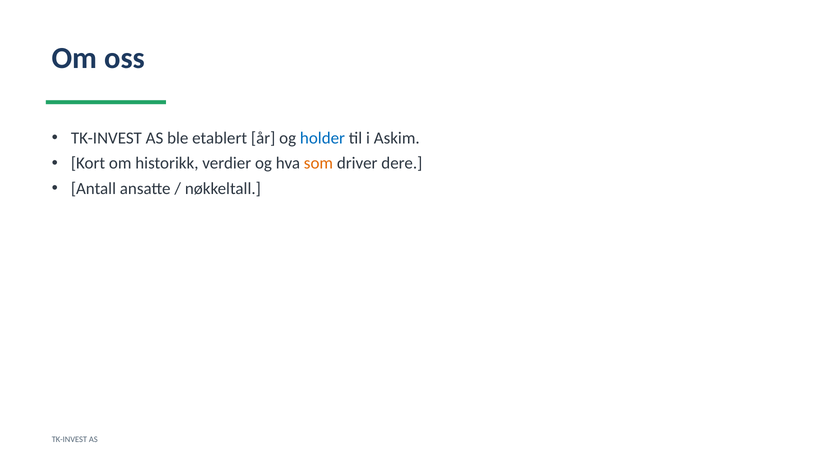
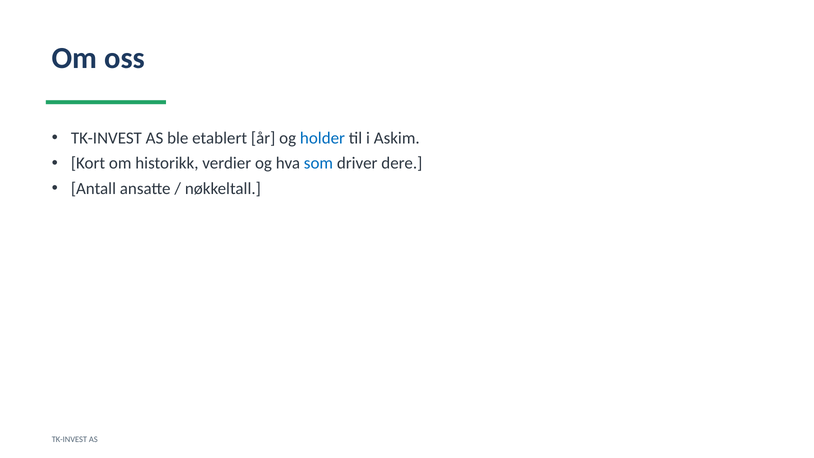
som colour: orange -> blue (318, 163)
